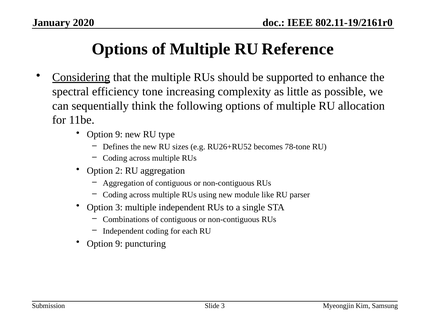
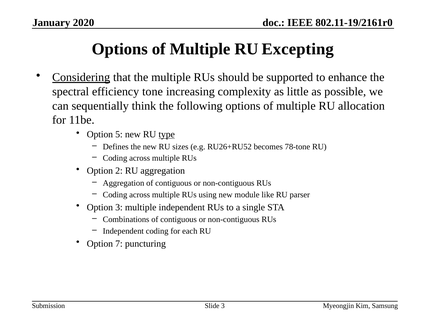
Reference: Reference -> Excepting (298, 49)
9: 9 -> 5 (119, 135)
type underline: none -> present (167, 135)
9: 9 -> 7 (119, 244)
